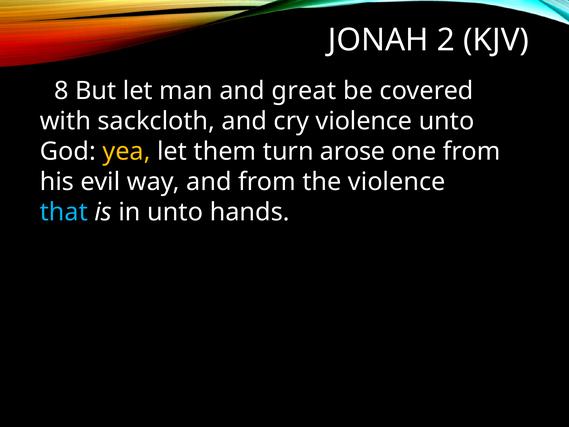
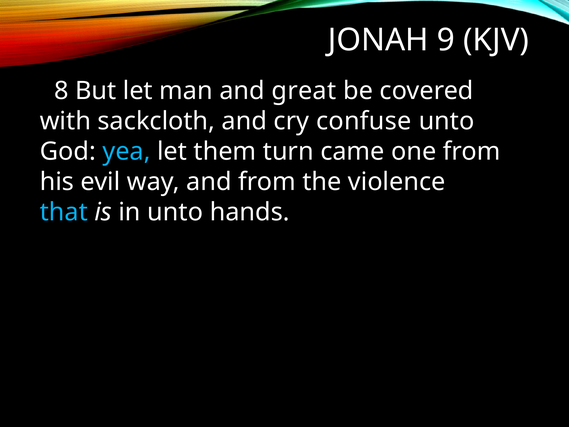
2: 2 -> 9 (446, 40)
cry violence: violence -> confuse (364, 121)
yea colour: yellow -> light blue (127, 151)
arose: arose -> came (352, 151)
